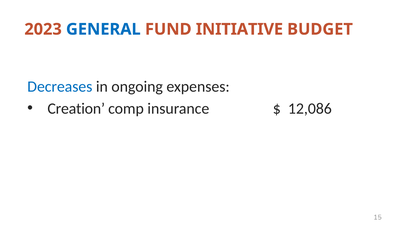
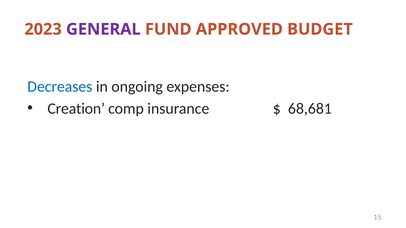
GENERAL colour: blue -> purple (103, 29)
INITIATIVE: INITIATIVE -> APPROVED (239, 29)
12,086: 12,086 -> 68,681 (310, 109)
